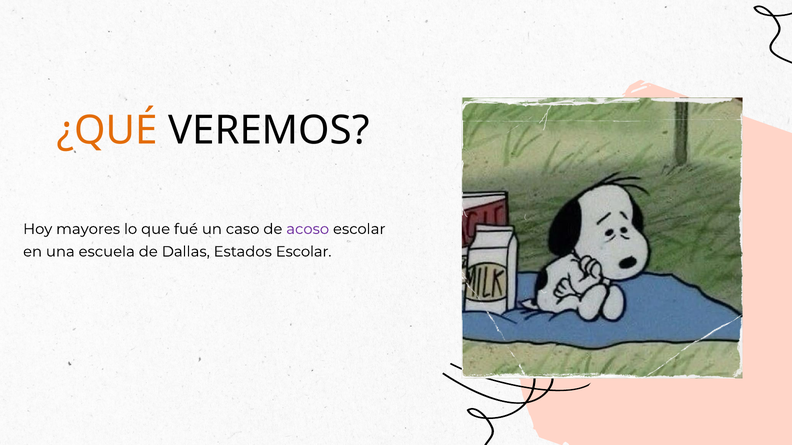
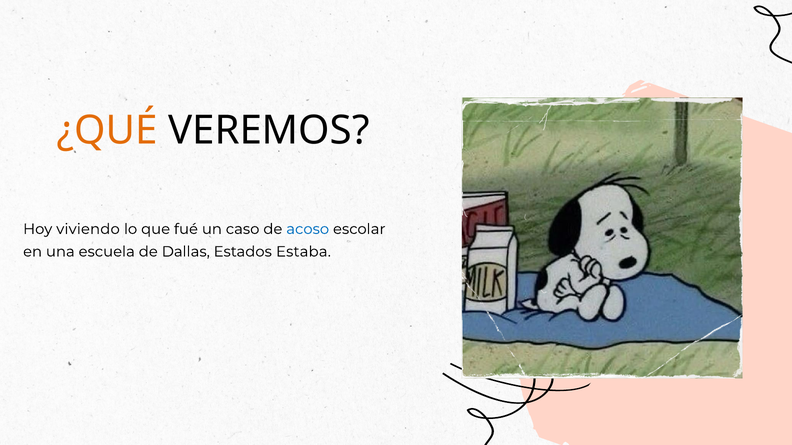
mayores: mayores -> viviendo (88, 229)
acoso colour: purple -> blue (308, 229)
Estados Escolar: Escolar -> Estaba (303, 252)
